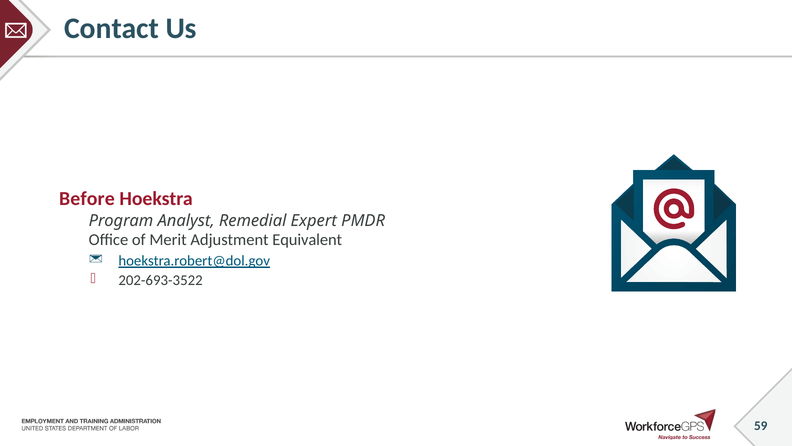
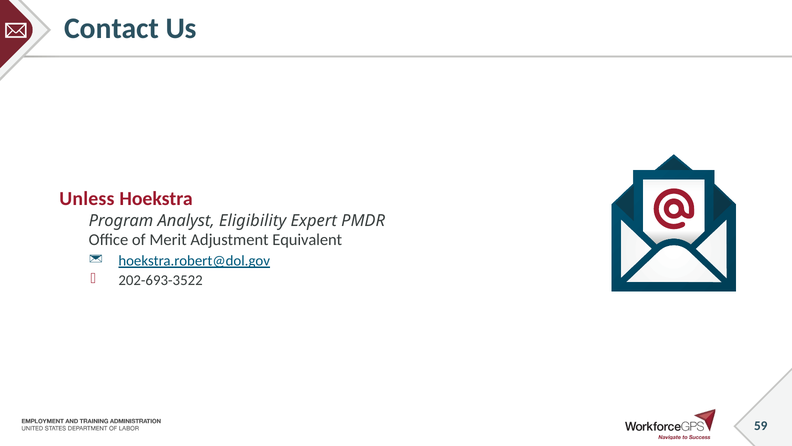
Before: Before -> Unless (87, 198)
Remedial: Remedial -> Eligibility (253, 221)
